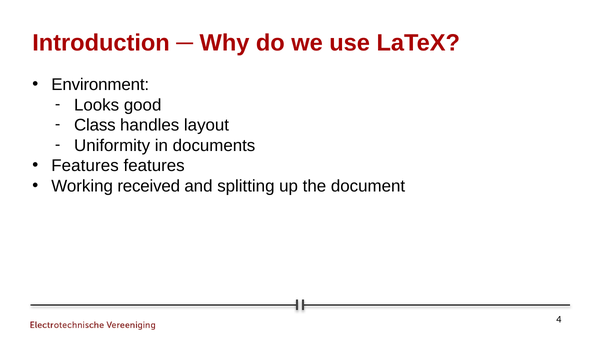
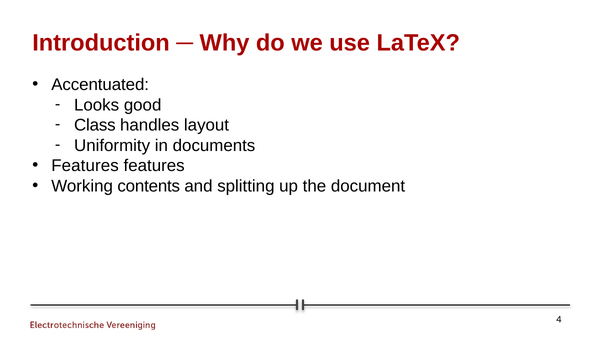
Environment: Environment -> Accentuated (100, 85)
received: received -> contents (149, 186)
